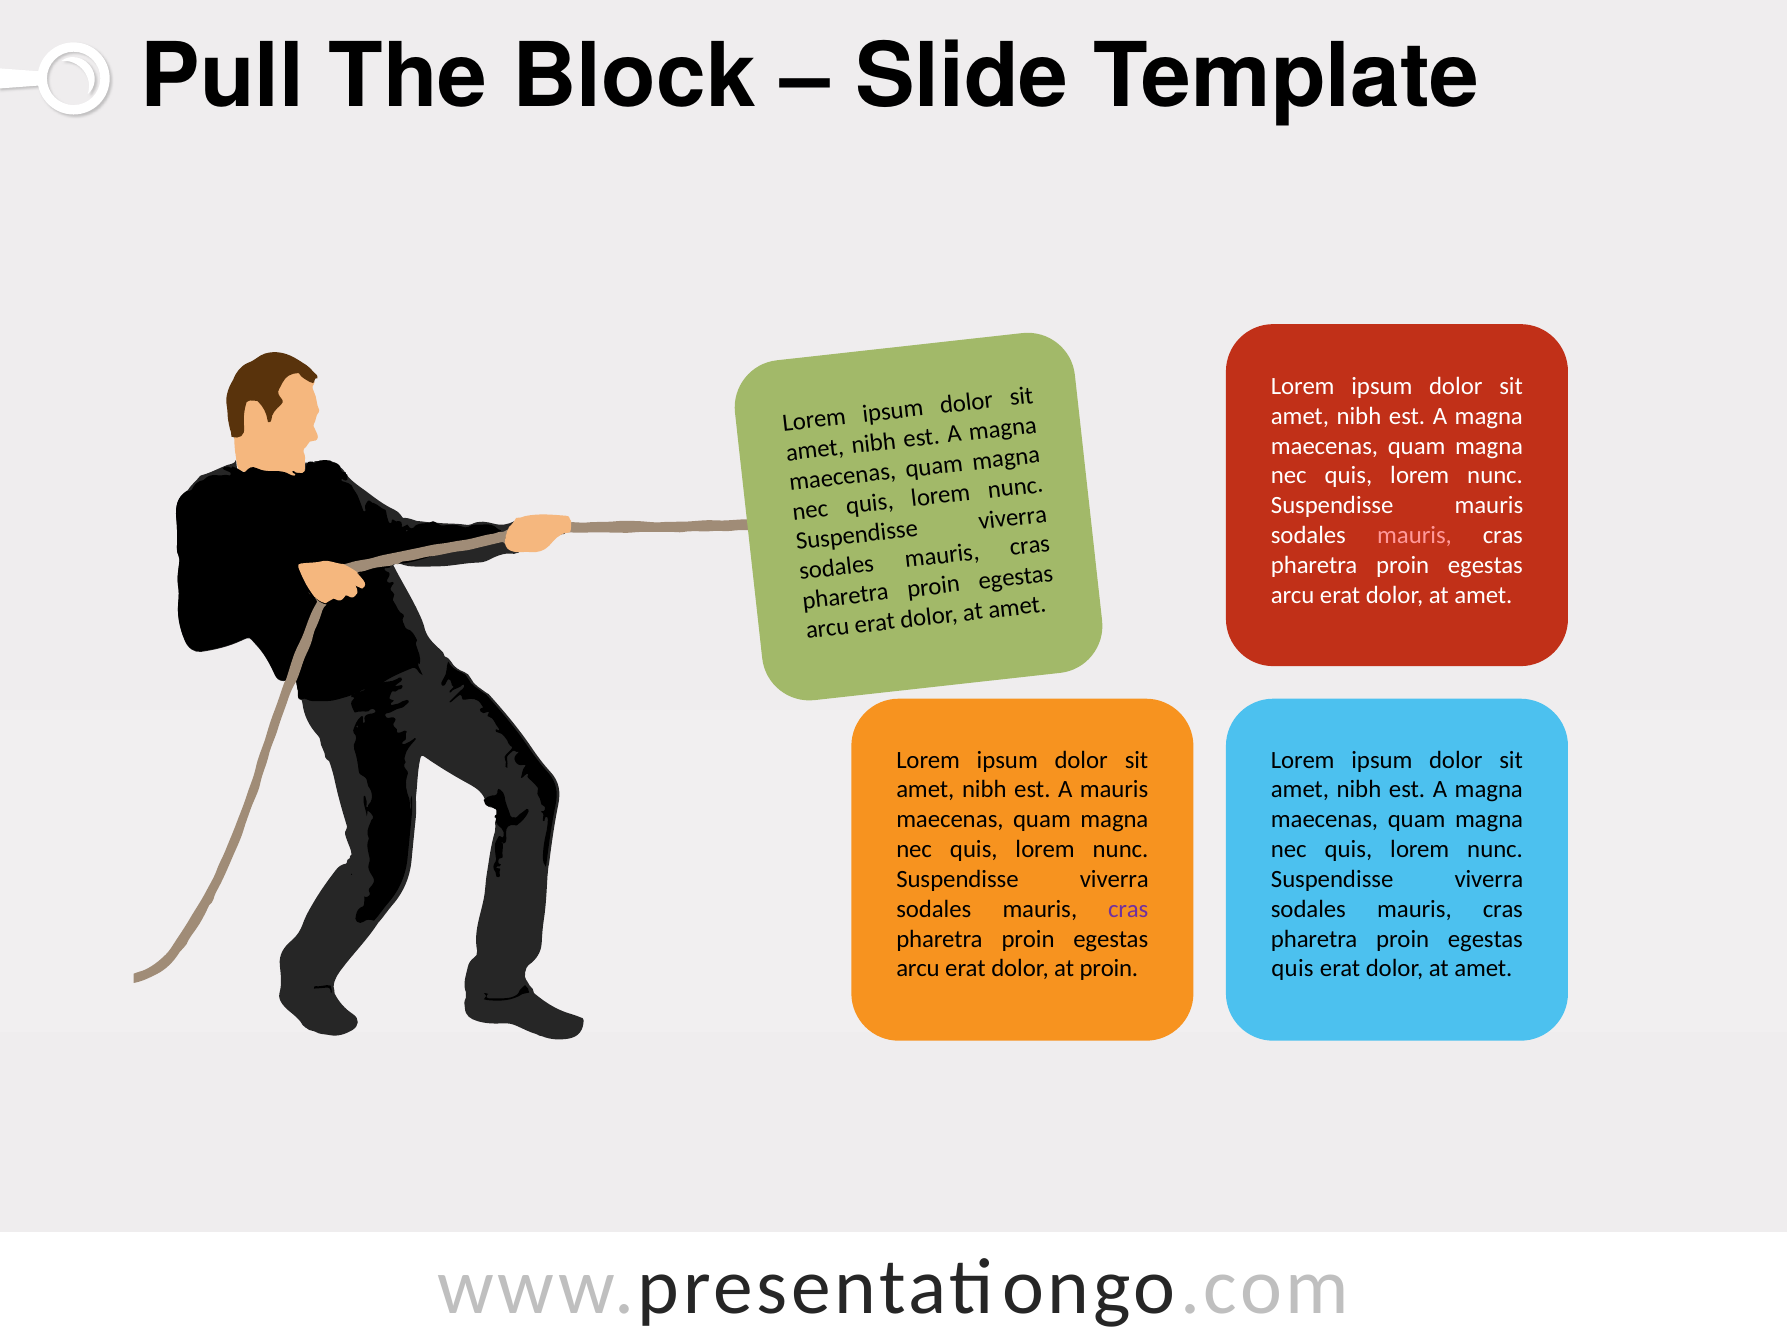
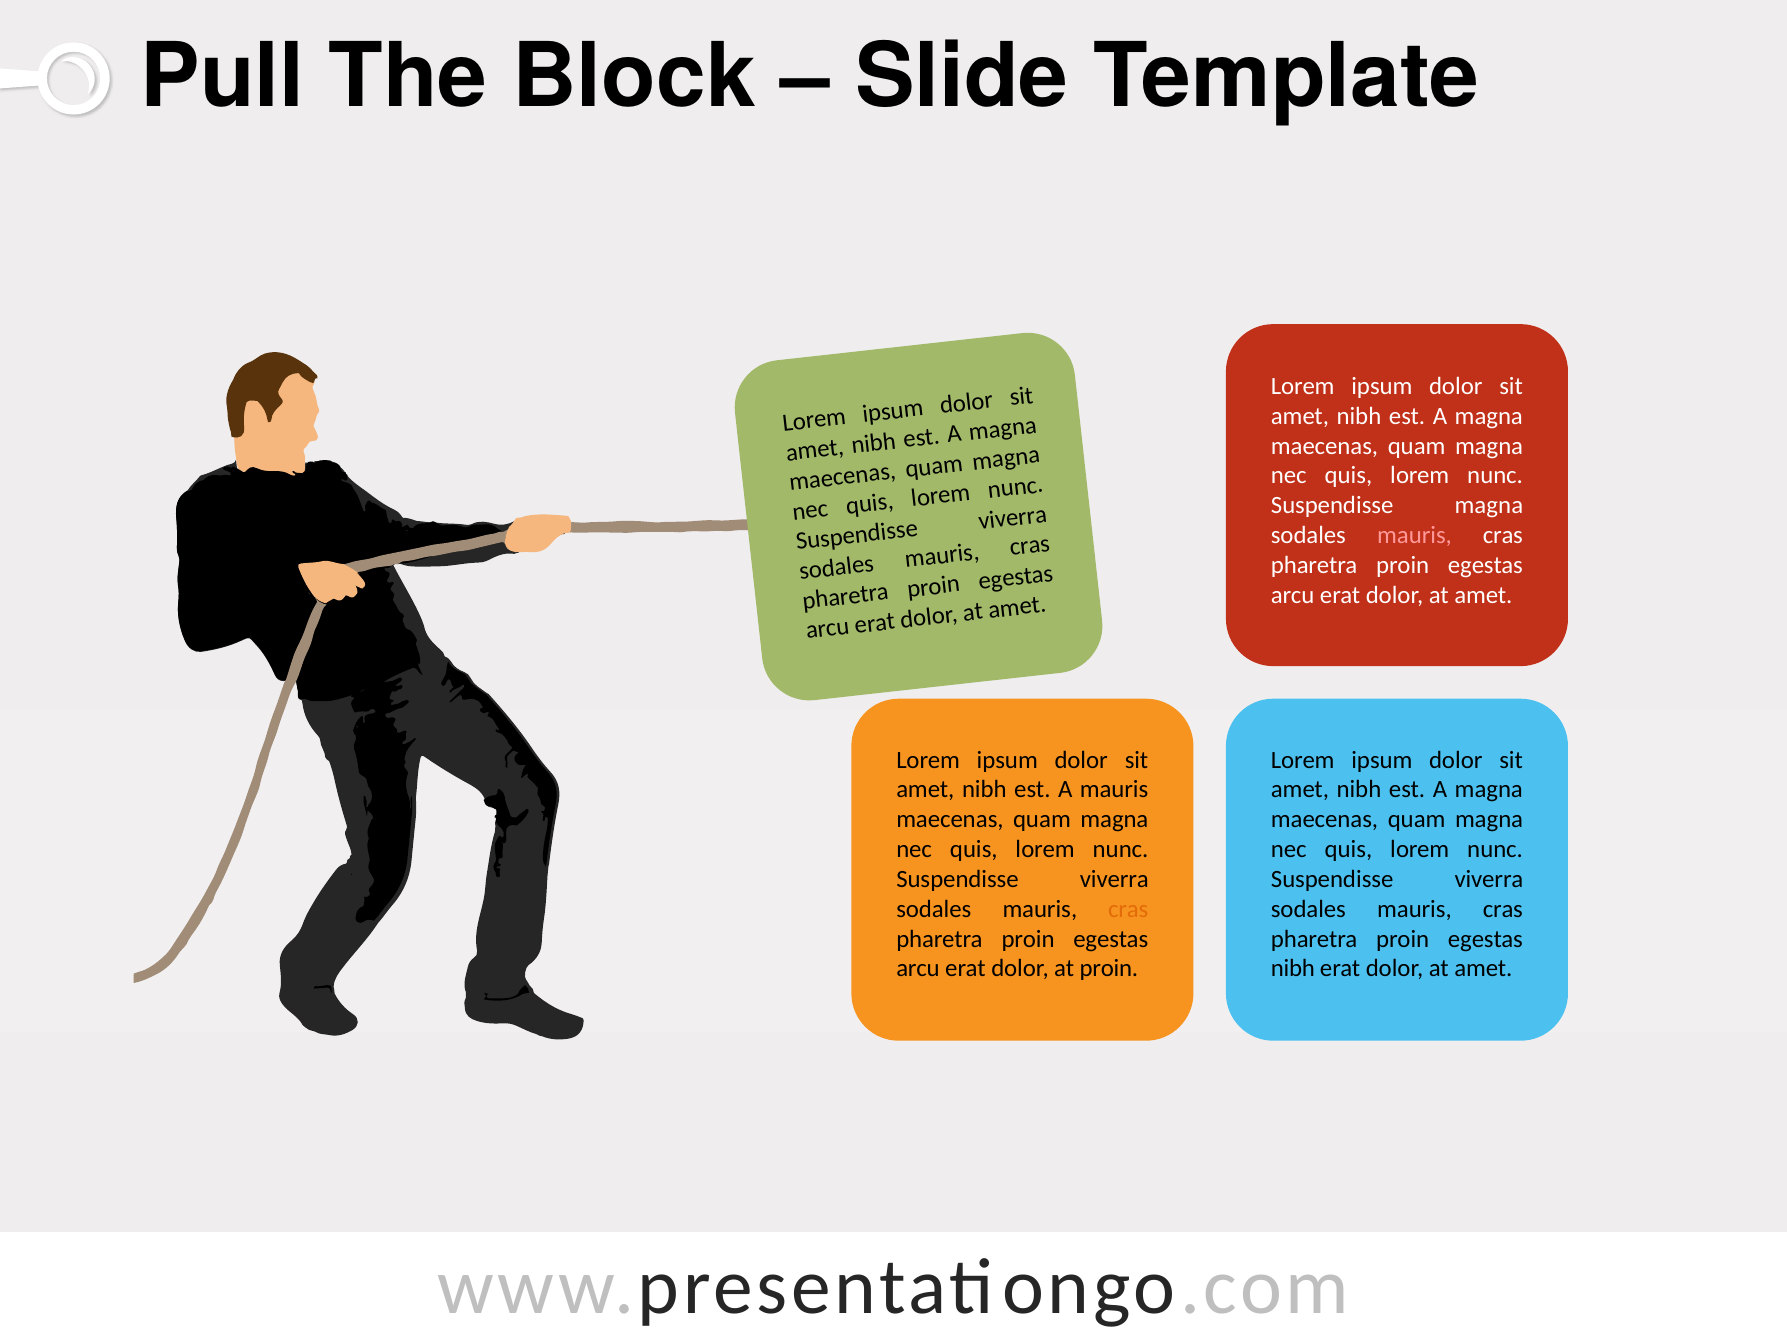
Suspendisse mauris: mauris -> magna (1489, 506)
cras colour: purple -> orange (1128, 909)
quis: quis -> nibh (1293, 969)
